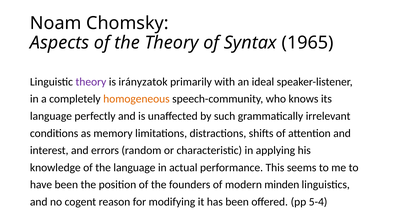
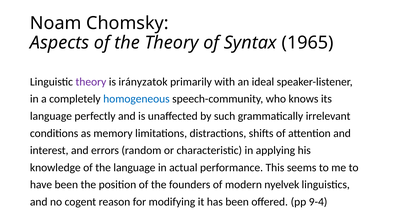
homogeneous colour: orange -> blue (136, 99)
minden: minden -> nyelvek (282, 185)
5-4: 5-4 -> 9-4 (318, 202)
